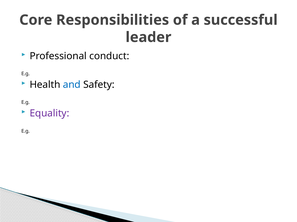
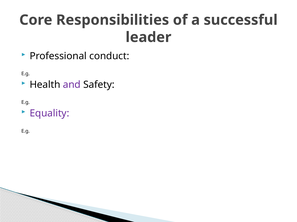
and colour: blue -> purple (72, 85)
